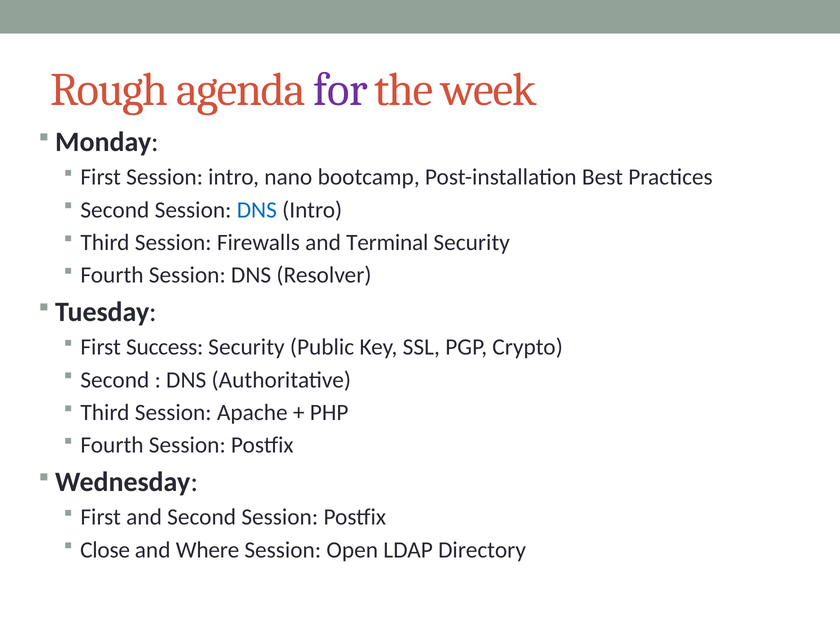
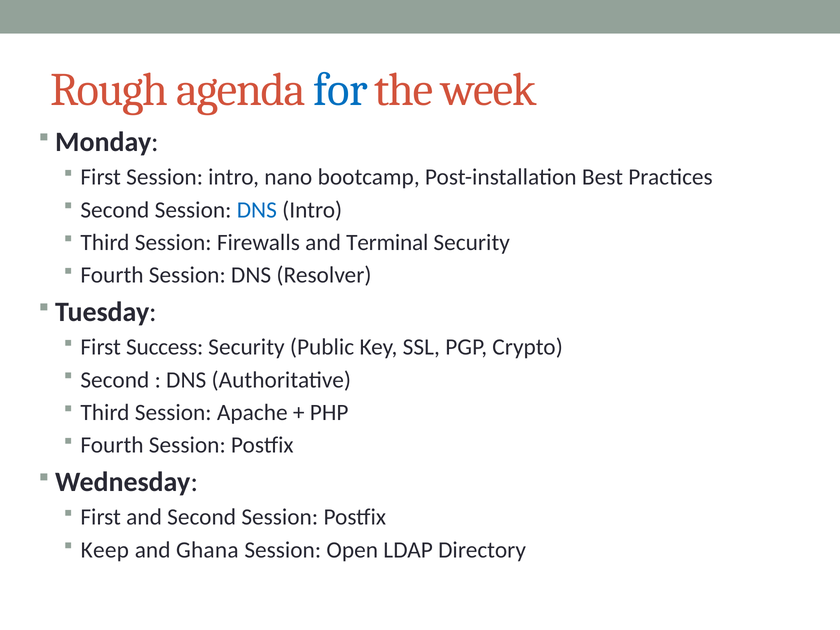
for colour: purple -> blue (340, 90)
Close: Close -> Keep (105, 550)
Where: Where -> Ghana (207, 550)
